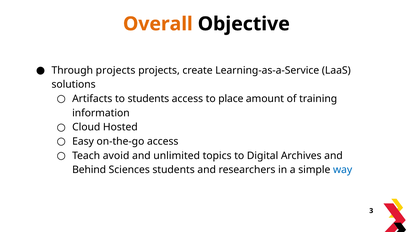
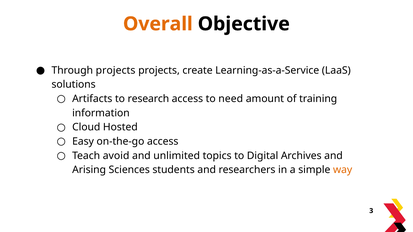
to students: students -> research (148, 99)
place: place -> need (231, 99)
Behind: Behind -> Arising (89, 170)
way colour: blue -> orange (343, 170)
